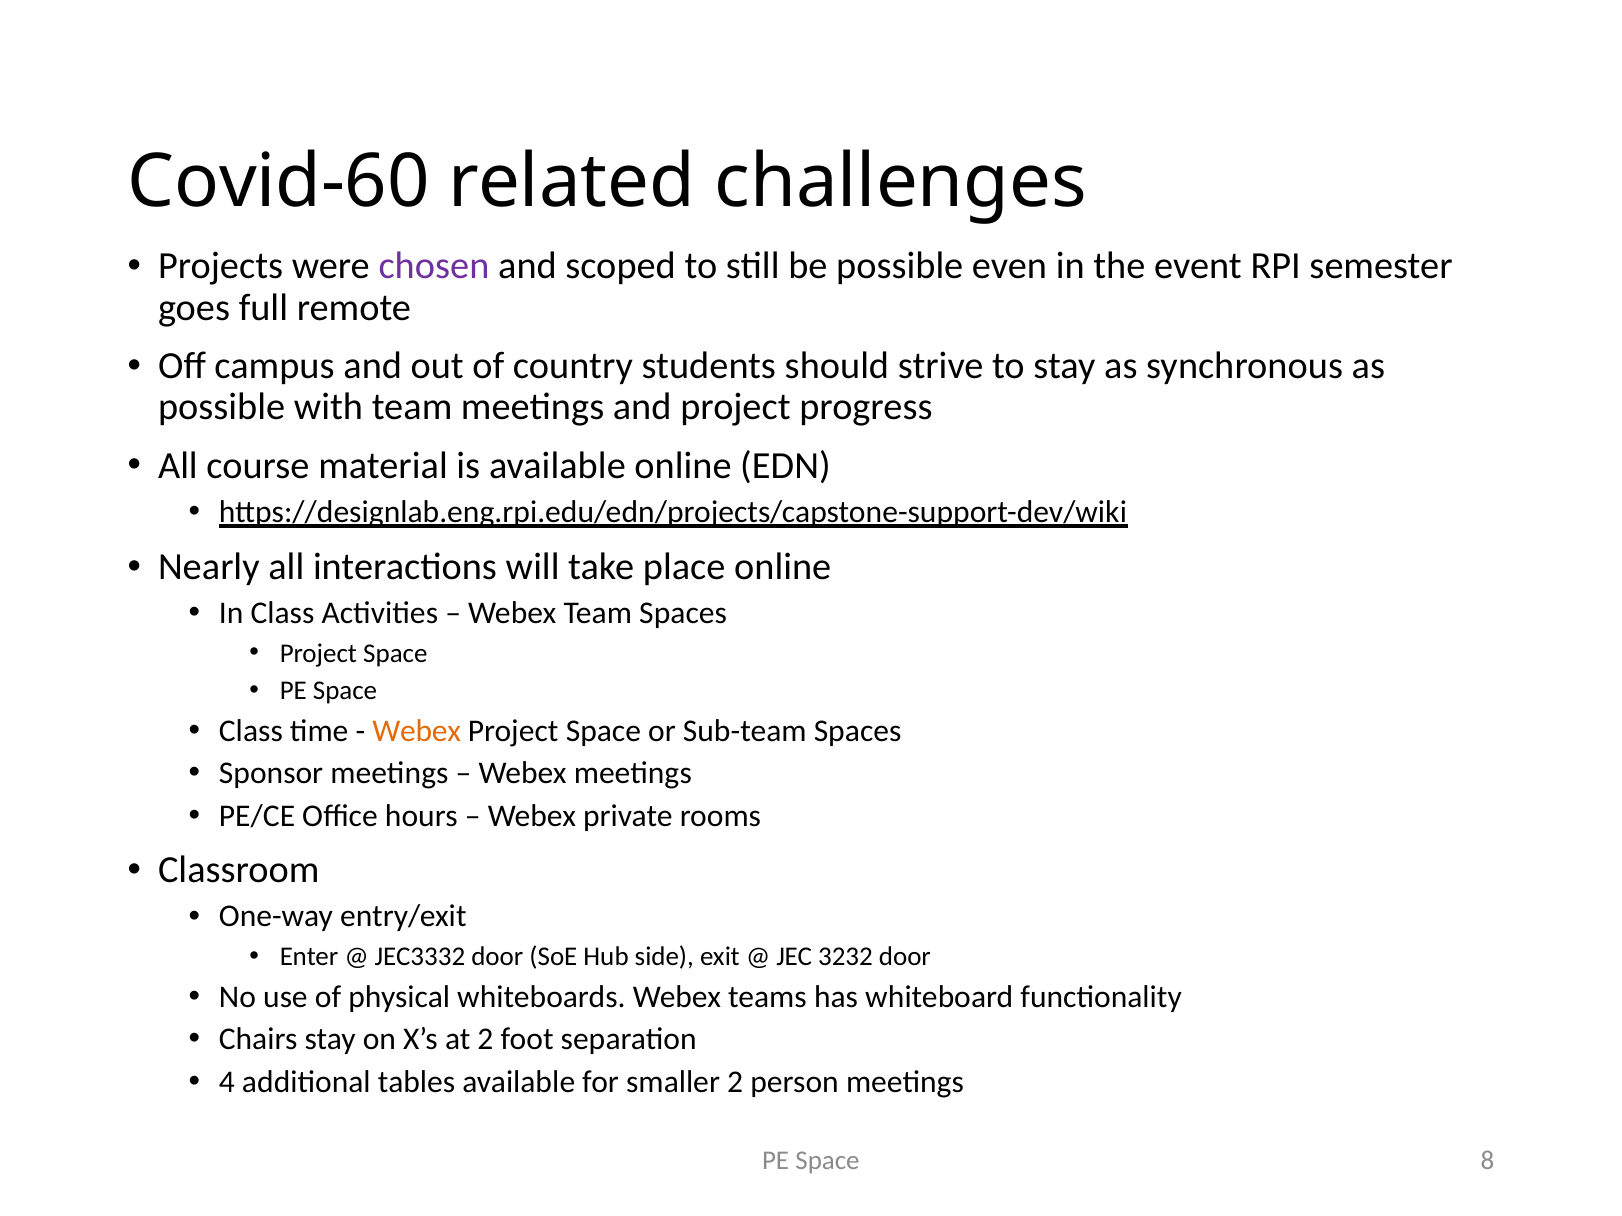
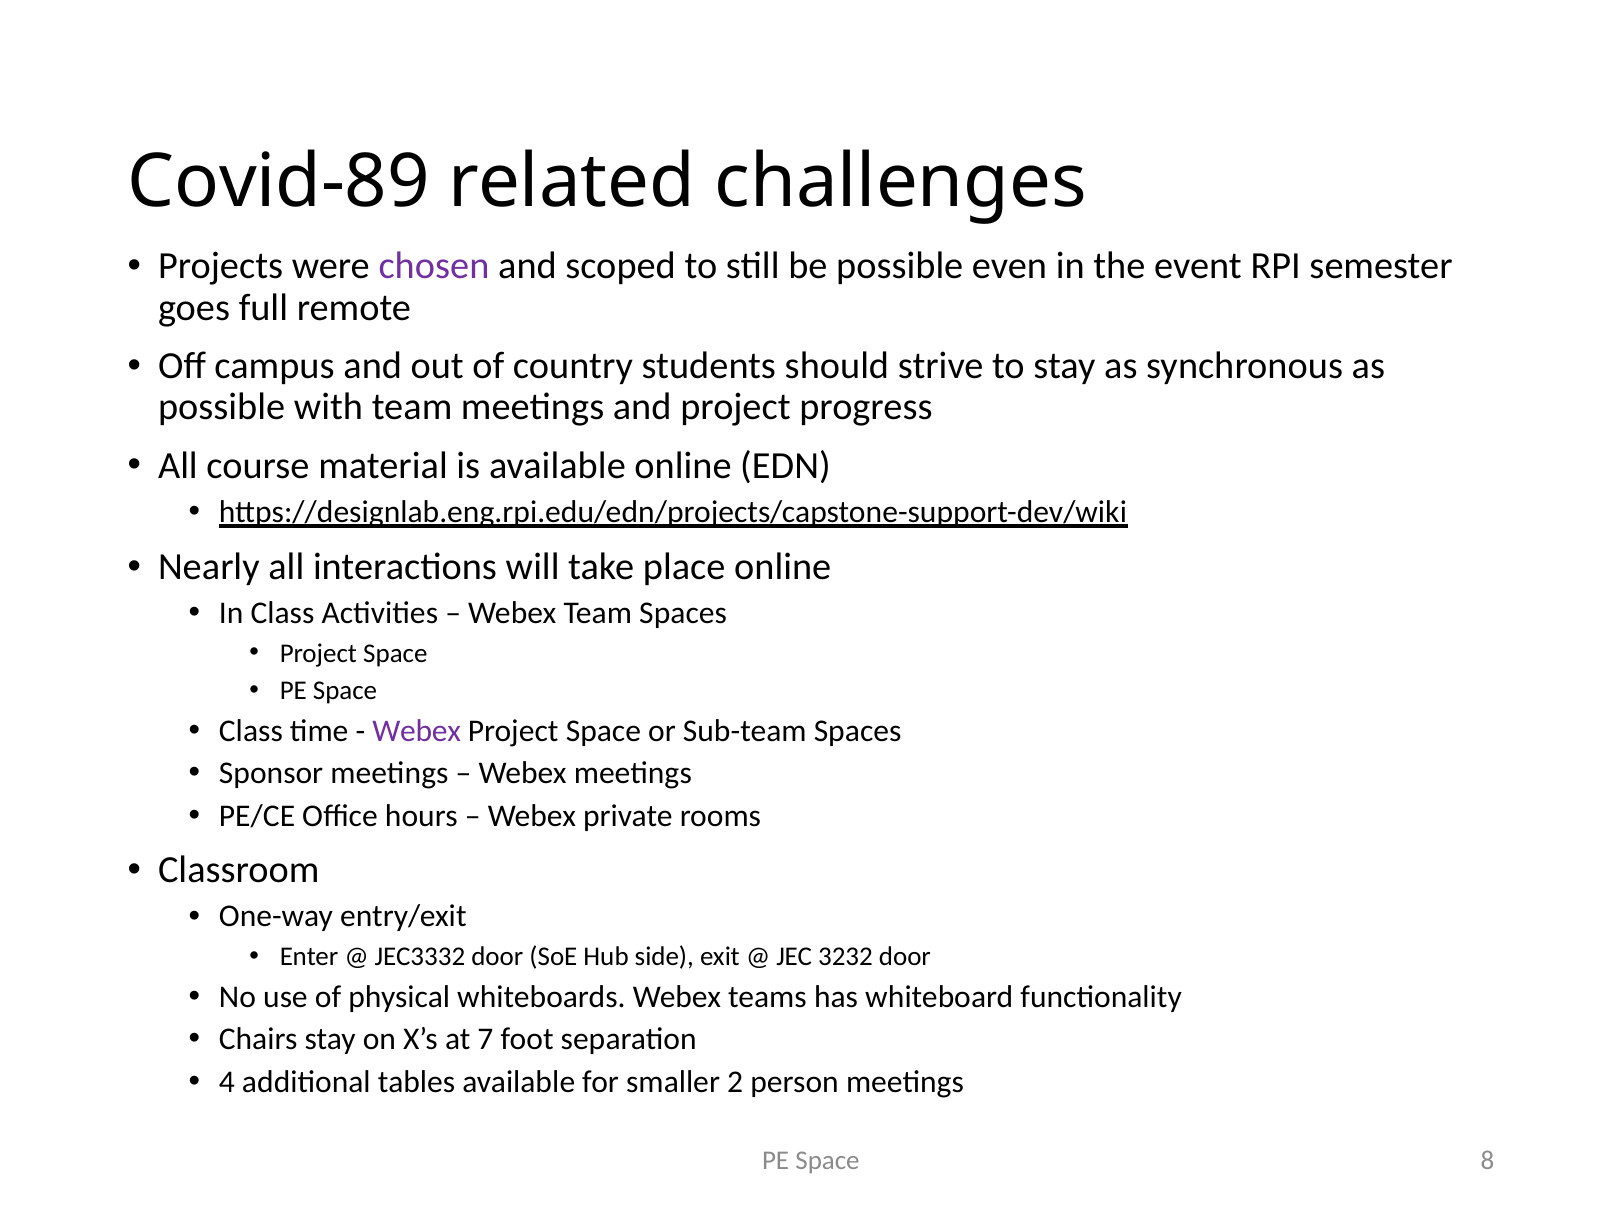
Covid-60: Covid-60 -> Covid-89 (279, 182)
Webex colour: orange -> purple (417, 731)
at 2: 2 -> 7 (485, 1040)
